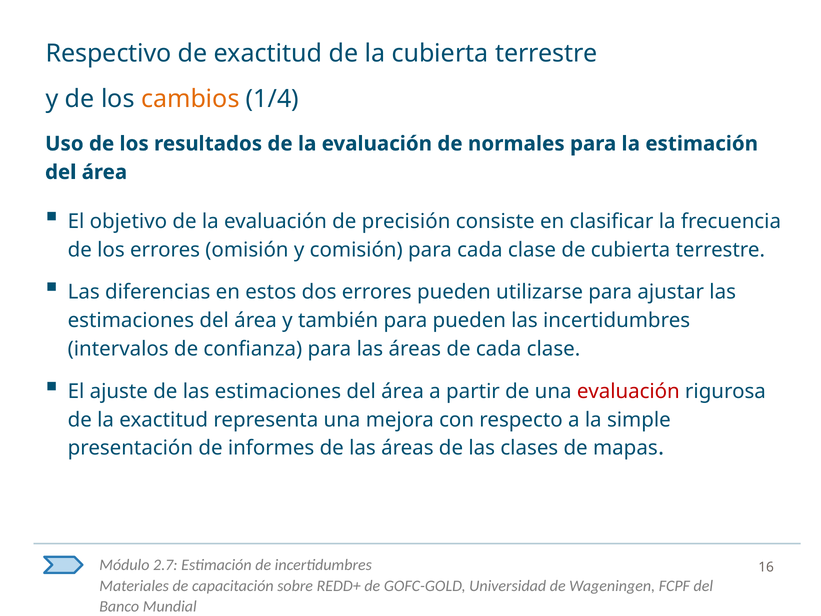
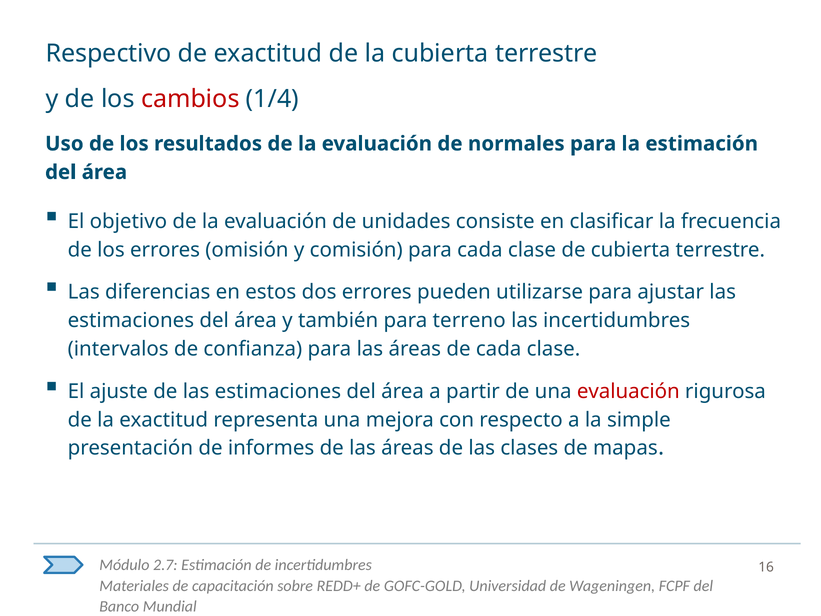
cambios colour: orange -> red (190, 99)
precisión: precisión -> unidades (406, 221)
para pueden: pueden -> terreno (469, 320)
